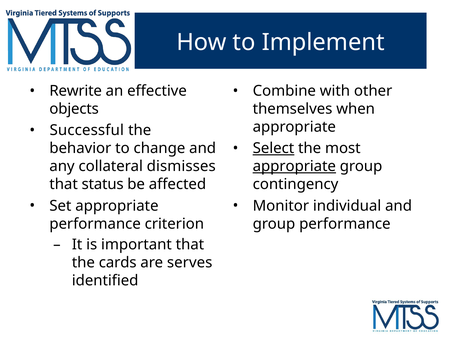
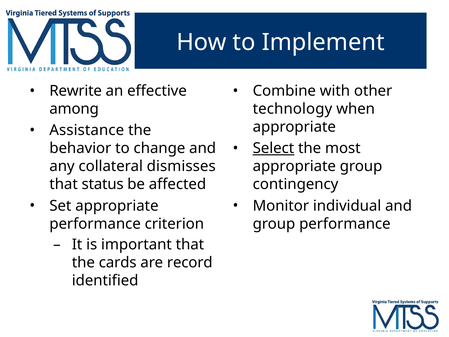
objects: objects -> among (74, 109)
themselves: themselves -> technology (292, 109)
Successful: Successful -> Assistance (87, 130)
appropriate underline: present -> none (294, 166)
serves: serves -> record (190, 262)
